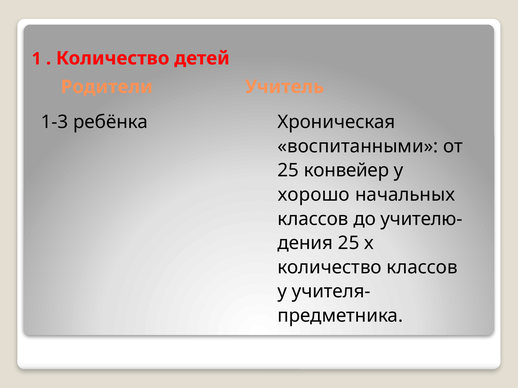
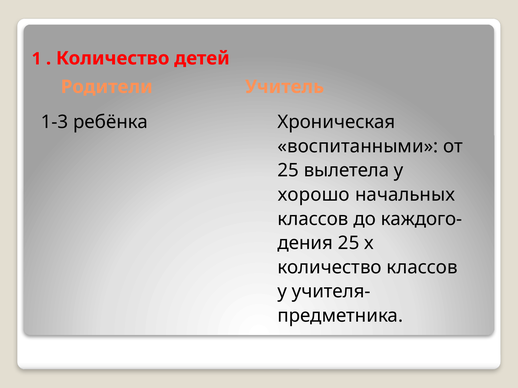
конвейер: конвейер -> вылетела (346, 171)
учителю-: учителю- -> каждого- (421, 219)
